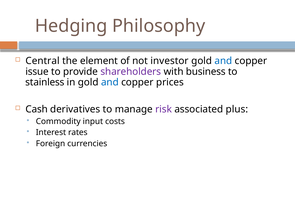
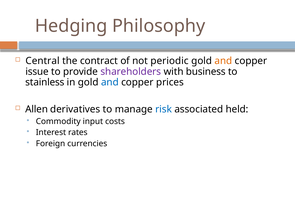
element: element -> contract (99, 61)
investor: investor -> periodic (170, 61)
and colour: blue -> orange (223, 61)
Cash: Cash -> Allen (37, 109)
risk colour: purple -> blue (164, 109)
plus: plus -> held (237, 109)
